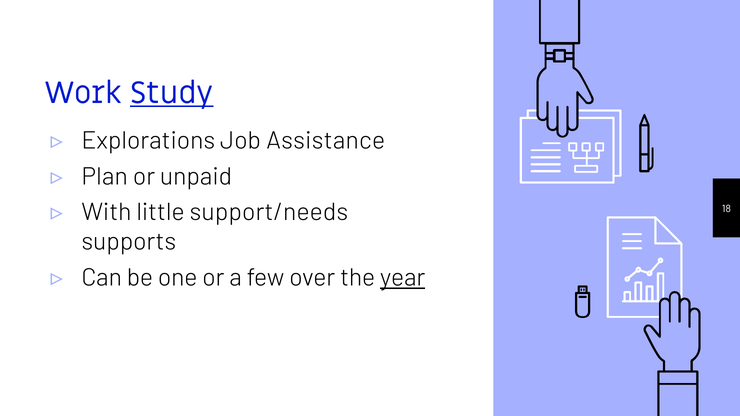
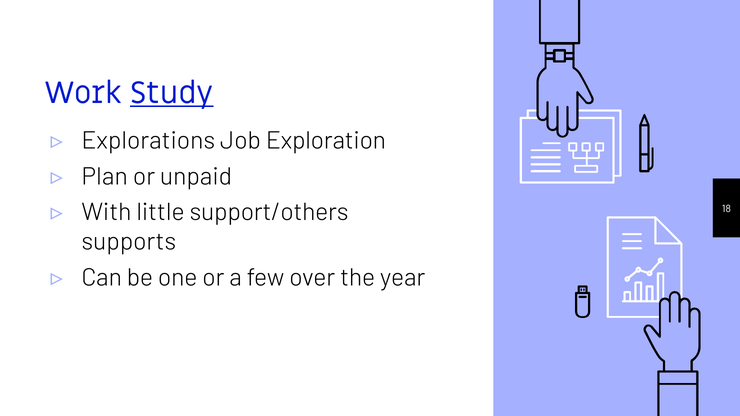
Assistance: Assistance -> Exploration (326, 141)
support/needs: support/needs -> support/others (269, 212)
year underline: present -> none (403, 278)
